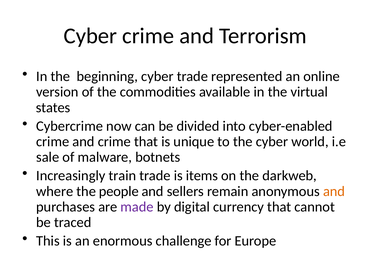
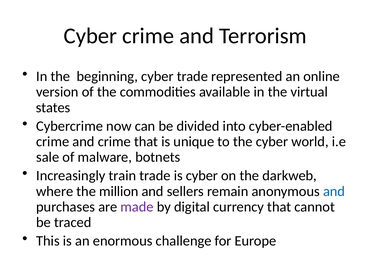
is items: items -> cyber (202, 176)
people: people -> million (119, 191)
and colour: orange -> blue (334, 191)
